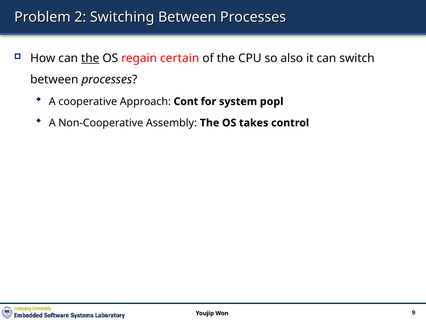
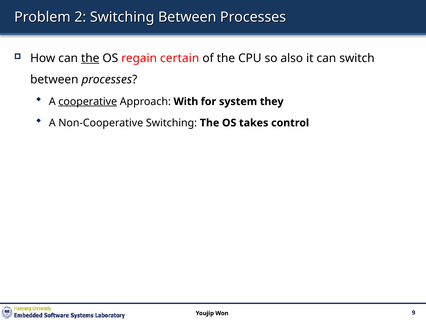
cooperative underline: none -> present (88, 101)
Cont: Cont -> With (186, 101)
popl: popl -> they (272, 101)
Non-Cooperative Assembly: Assembly -> Switching (171, 123)
